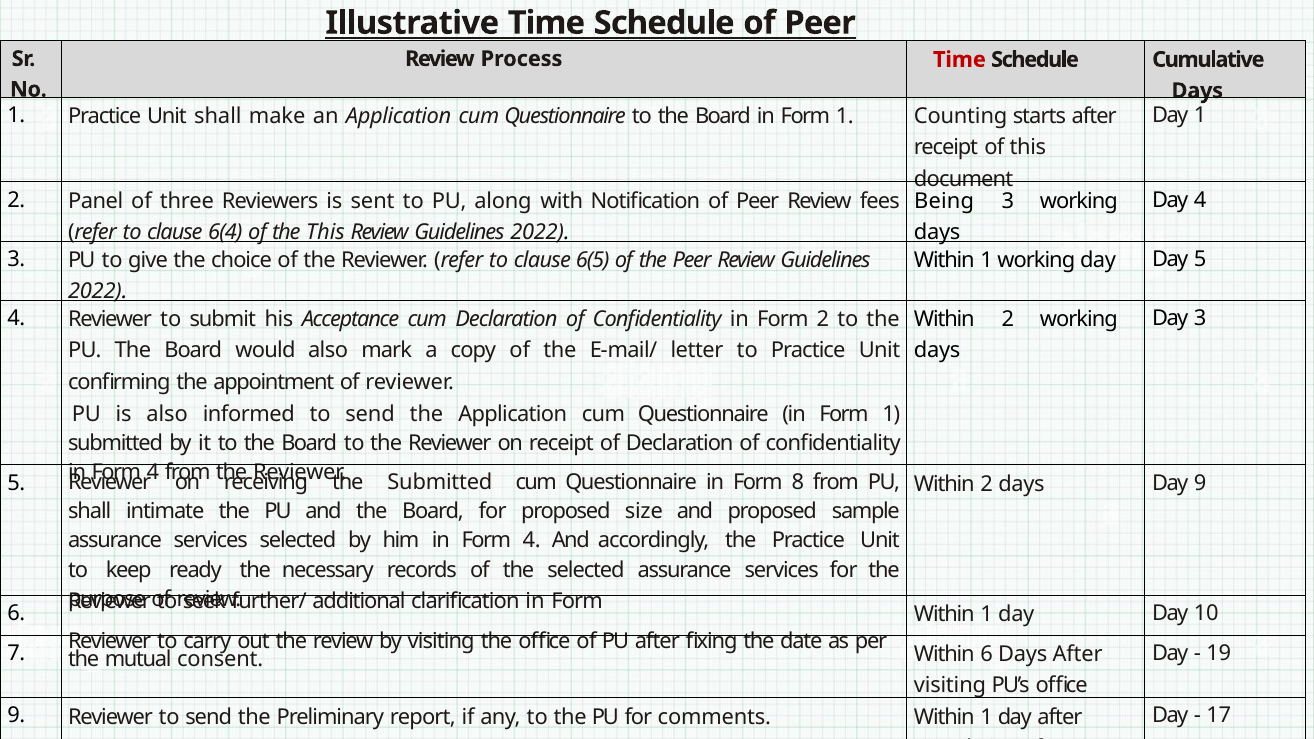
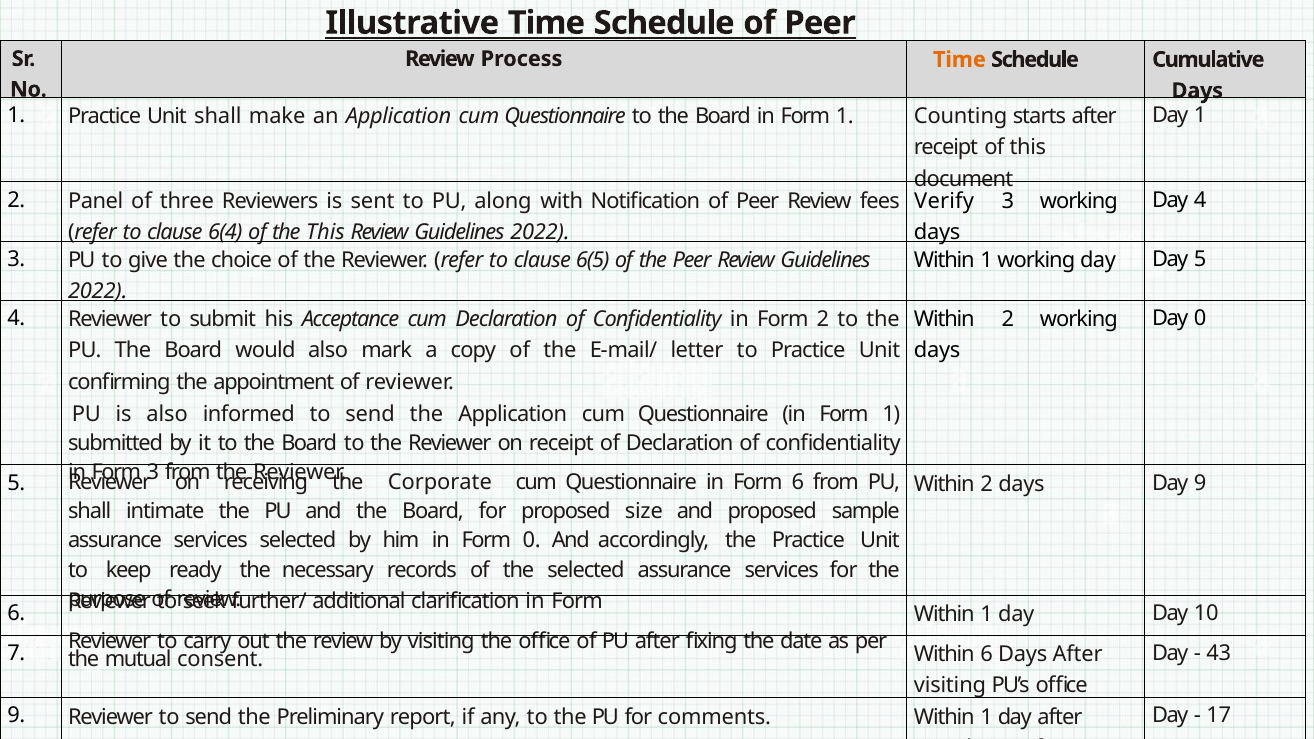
Time colour: red -> orange (959, 60)
Being: Being -> Verify (944, 201)
Day 3: 3 -> 0 (1200, 319)
4: 4 -> 3 (153, 473)
the Submitted: Submitted -> Corporate (440, 482)
Form 8: 8 -> 6 (798, 482)
him in Form 4: 4 -> 0 (532, 541)
19: 19 -> 43 (1219, 653)
